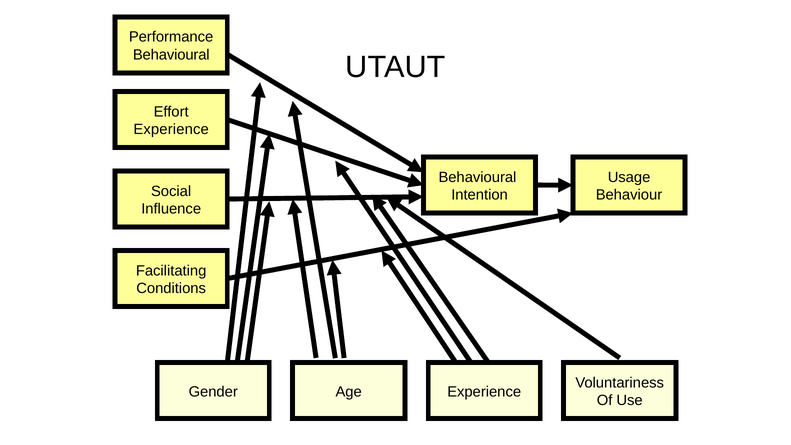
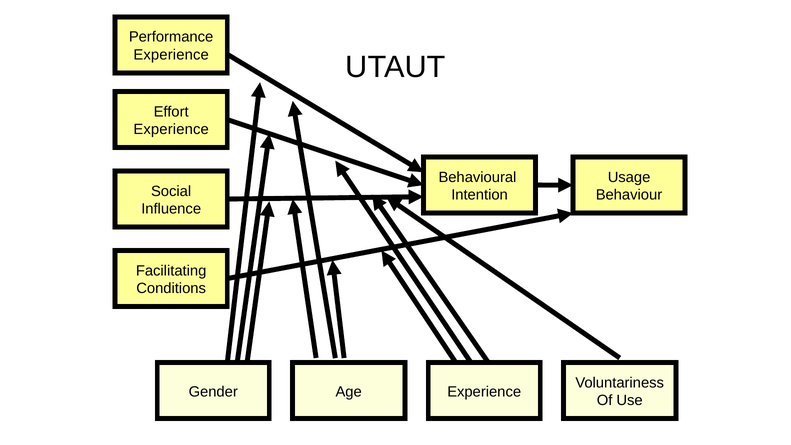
Behavioural: Behavioural -> Experience (171, 55)
